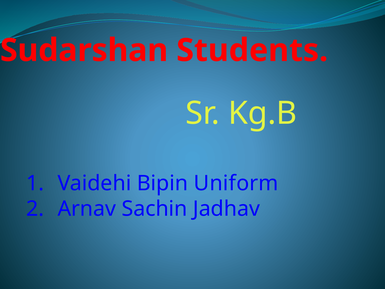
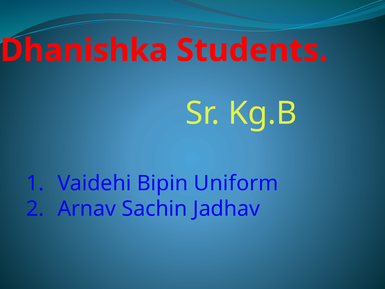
Sudarshan: Sudarshan -> Dhanishka (84, 50)
